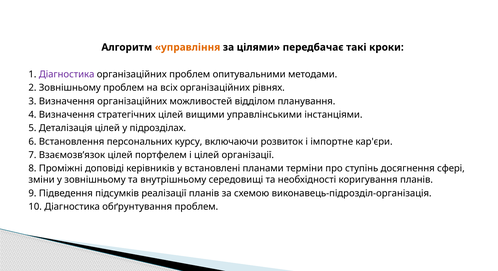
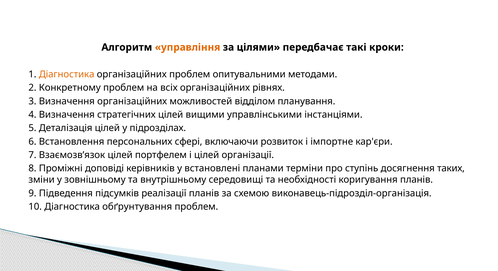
Діагностика colour: purple -> orange (67, 74)
2 Зовнішньому: Зовнішньому -> Конкретному (70, 88)
курсу: курсу -> сферi (189, 142)
сферi: сферi -> таких (451, 168)
